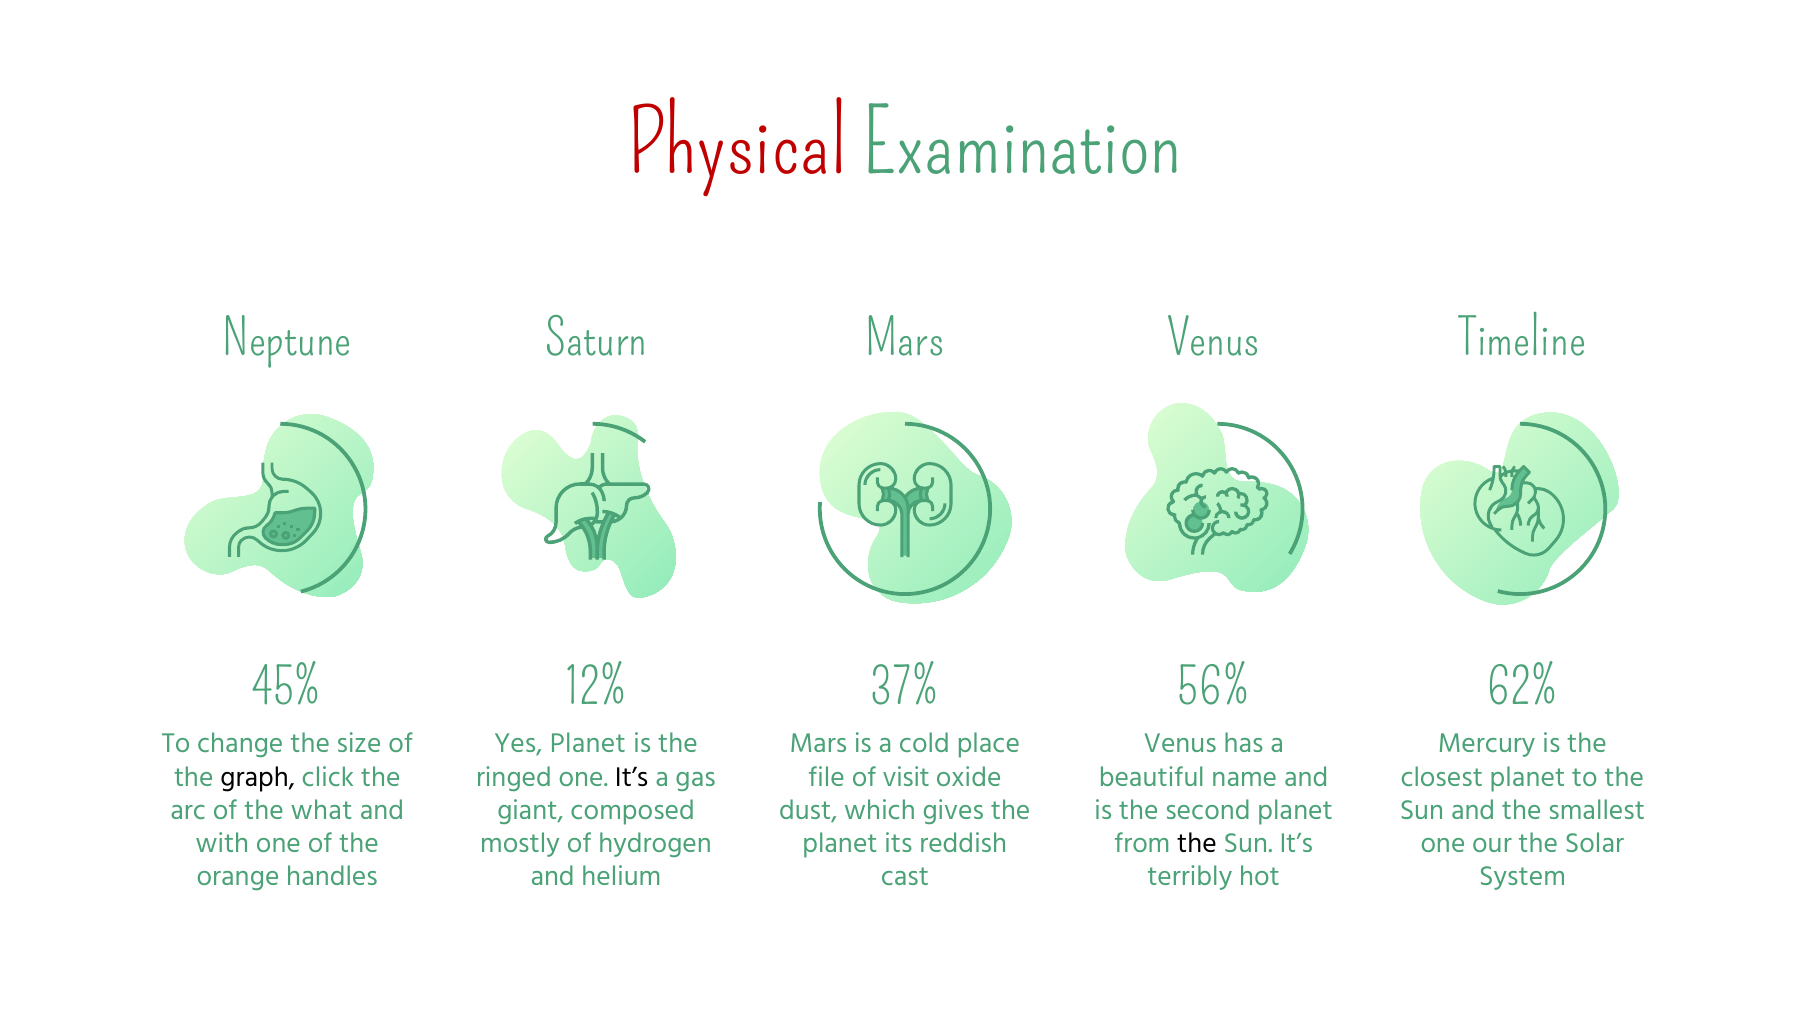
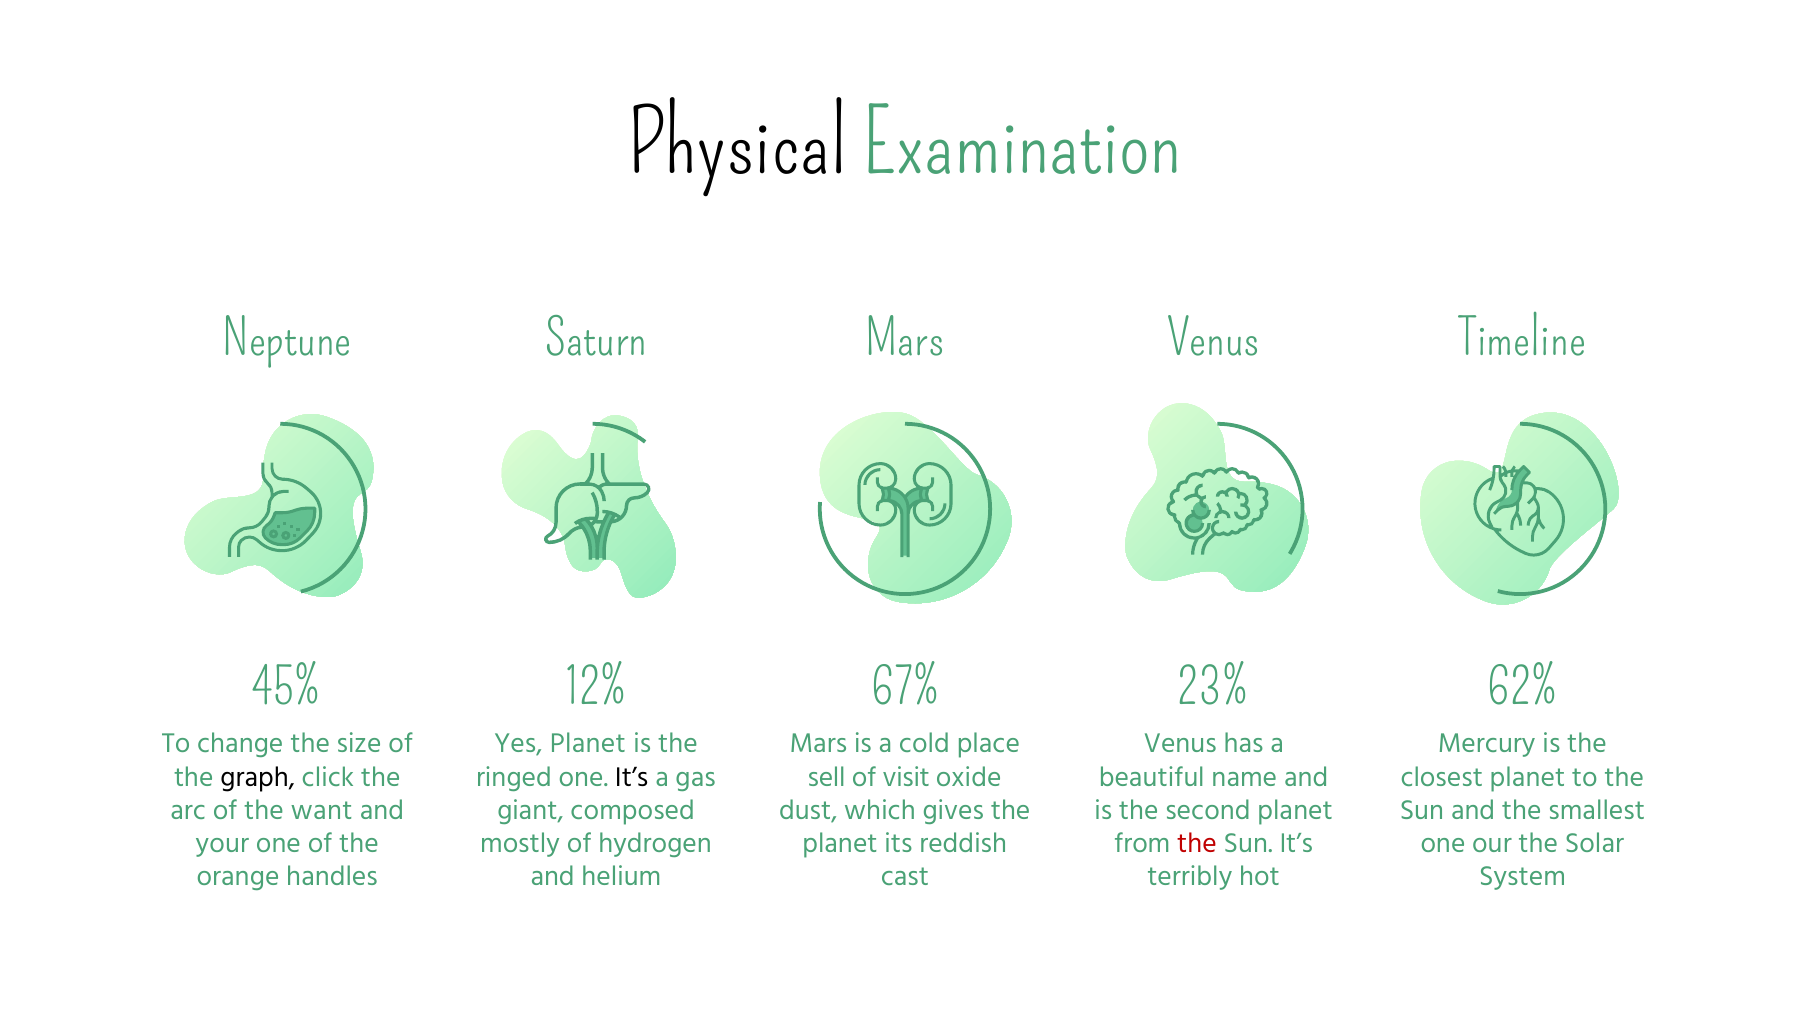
Physical colour: red -> black (737, 145)
37%: 37% -> 67% (905, 688)
56%: 56% -> 23% (1213, 688)
file: file -> sell (827, 777)
what: what -> want (322, 810)
with: with -> your (222, 843)
the colour: black -> red (1197, 843)
